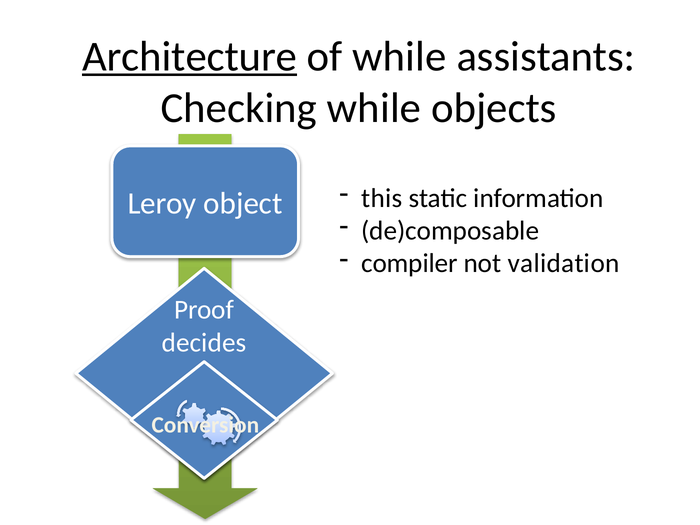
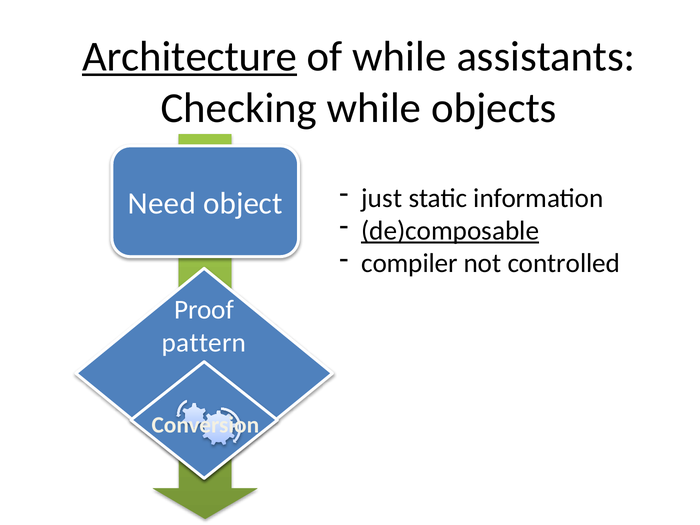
this: this -> just (382, 198)
Leroy: Leroy -> Need (162, 203)
de)composable underline: none -> present (450, 231)
validation: validation -> controlled (564, 263)
decides: decides -> pattern (204, 343)
